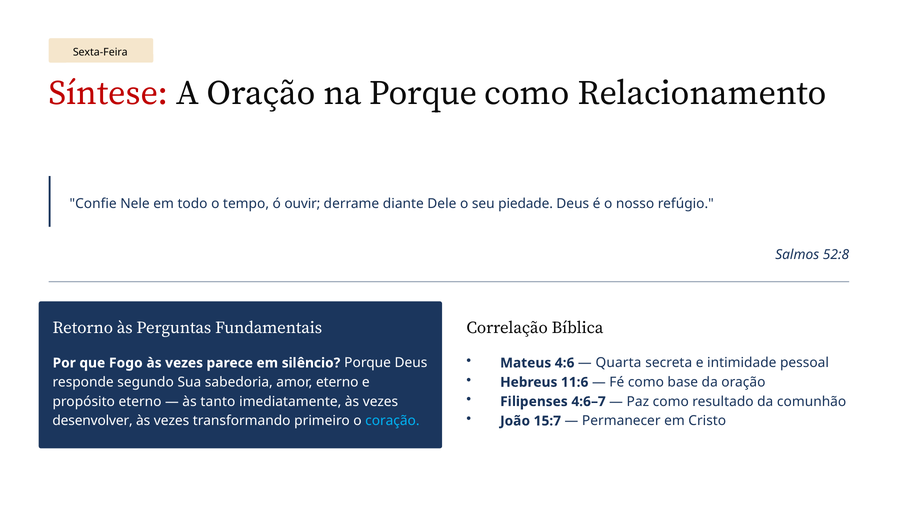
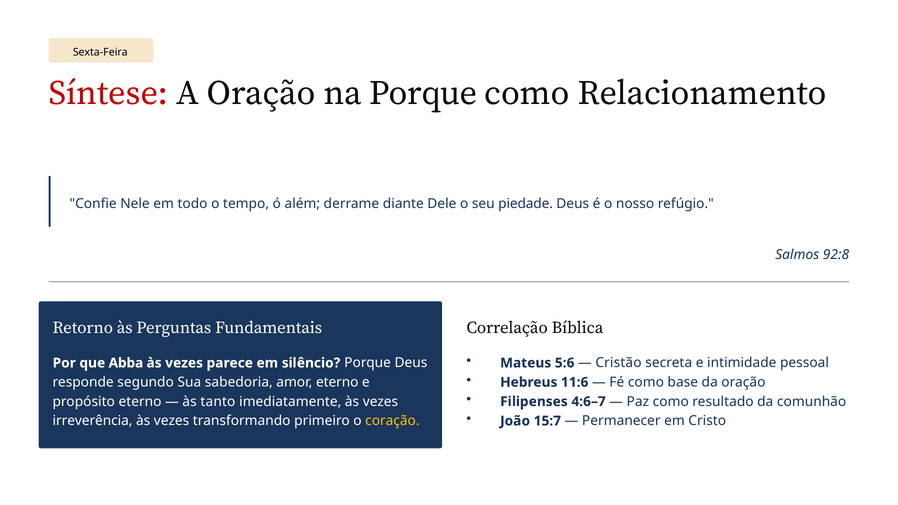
ouvir: ouvir -> além (302, 204)
52:8: 52:8 -> 92:8 (836, 255)
4:6: 4:6 -> 5:6 (565, 363)
Quarta: Quarta -> Cristão (618, 363)
Fogo: Fogo -> Abba (126, 363)
desenvolver: desenvolver -> irreverência (93, 421)
coração colour: light blue -> yellow (392, 421)
